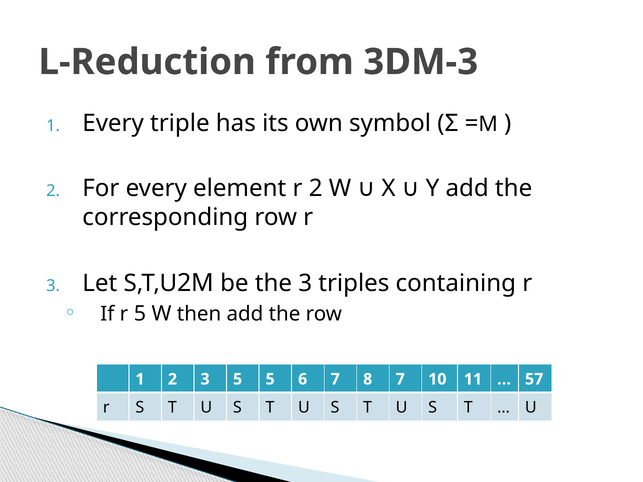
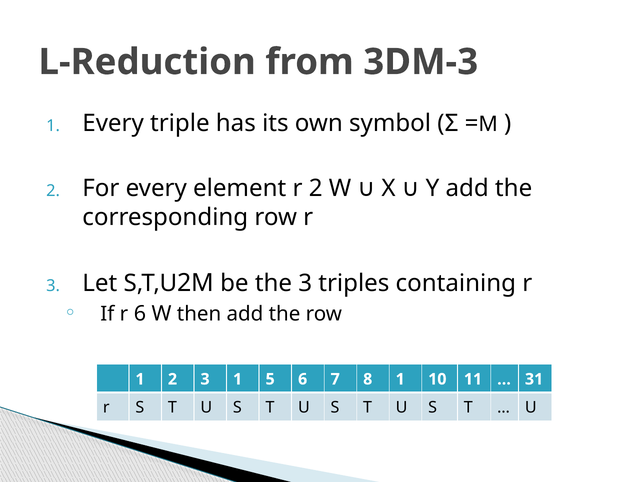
r 5: 5 -> 6 (140, 314)
3 5: 5 -> 1 (238, 379)
8 7: 7 -> 1 (400, 379)
57: 57 -> 31 (534, 379)
